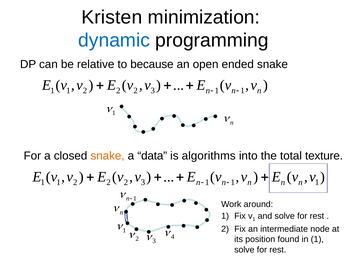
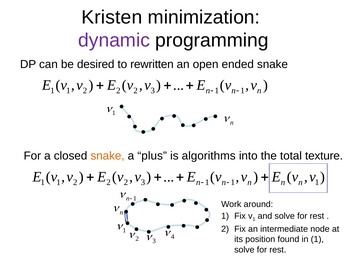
dynamic colour: blue -> purple (114, 40)
relative: relative -> desired (96, 64)
because: because -> rewritten (152, 64)
data: data -> plus (152, 156)
